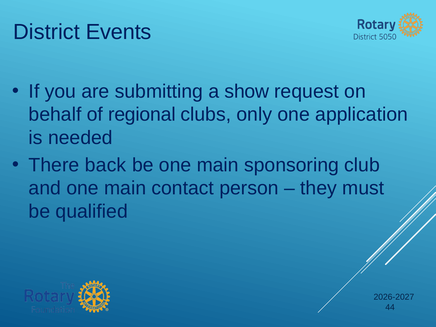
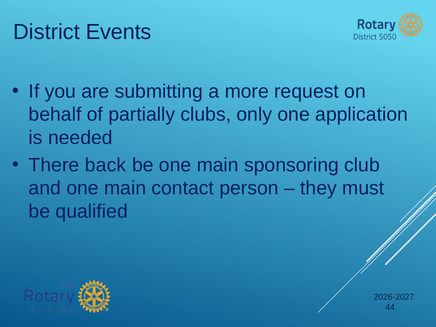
show: show -> more (247, 91)
regional: regional -> partially (142, 115)
